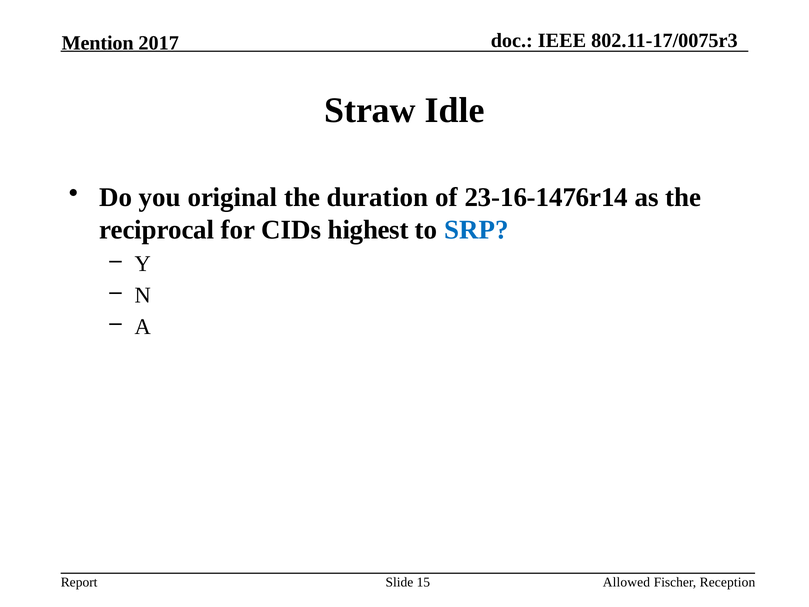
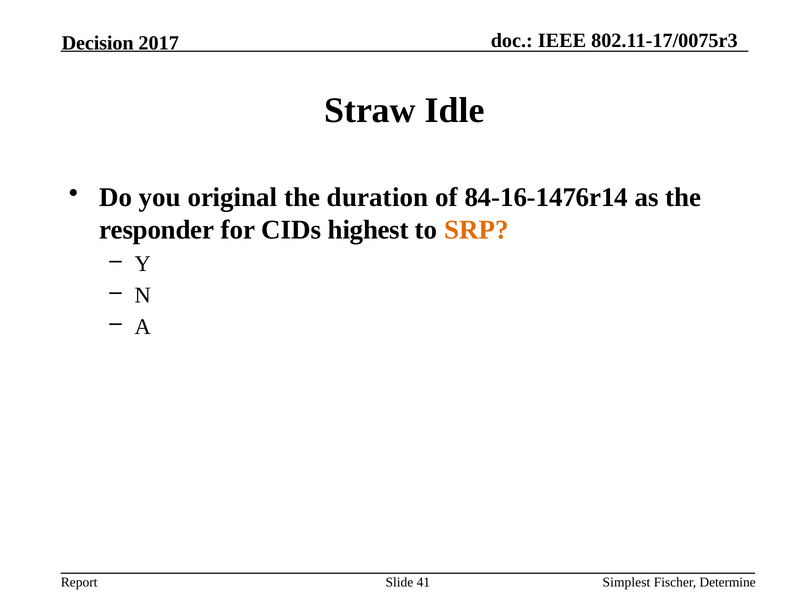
Mention: Mention -> Decision (98, 43)
23-16-1476r14: 23-16-1476r14 -> 84-16-1476r14 (546, 197)
reciprocal: reciprocal -> responder (157, 230)
SRP colour: blue -> orange (476, 230)
15: 15 -> 41 (423, 582)
Allowed: Allowed -> Simplest (626, 582)
Reception: Reception -> Determine (728, 582)
